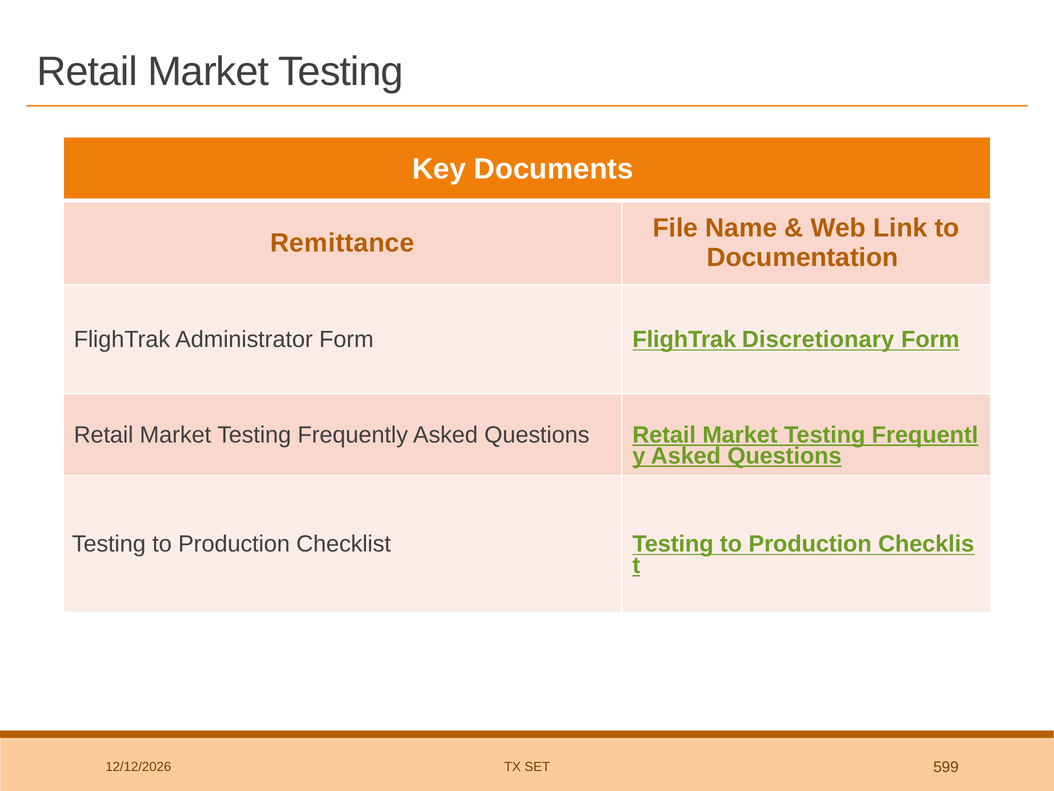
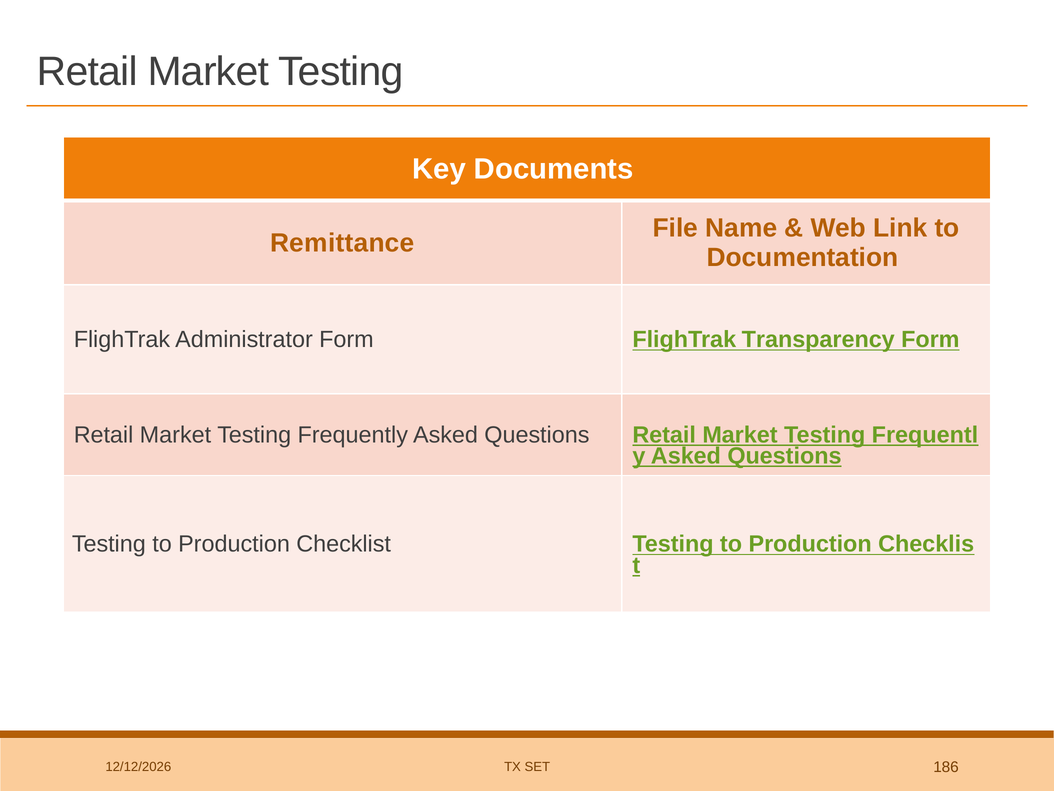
Discretionary: Discretionary -> Transparency (818, 339)
599: 599 -> 186 (946, 767)
